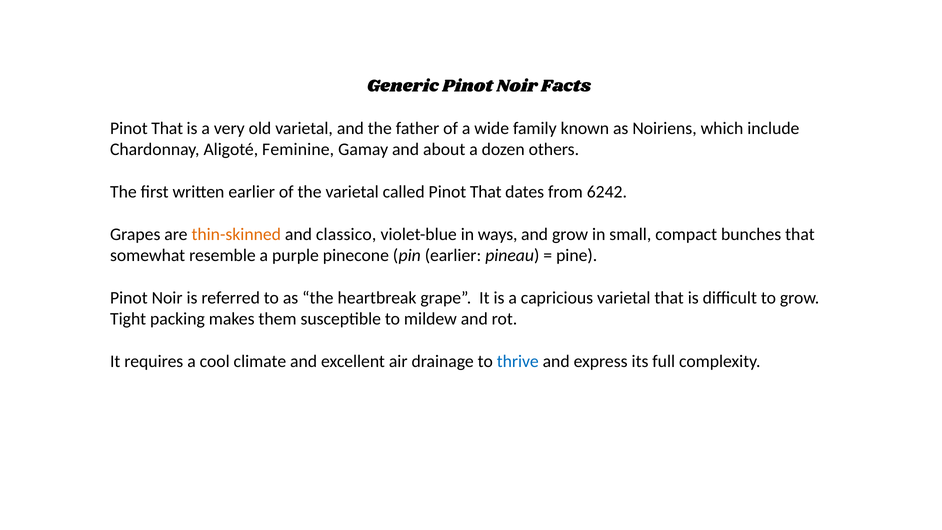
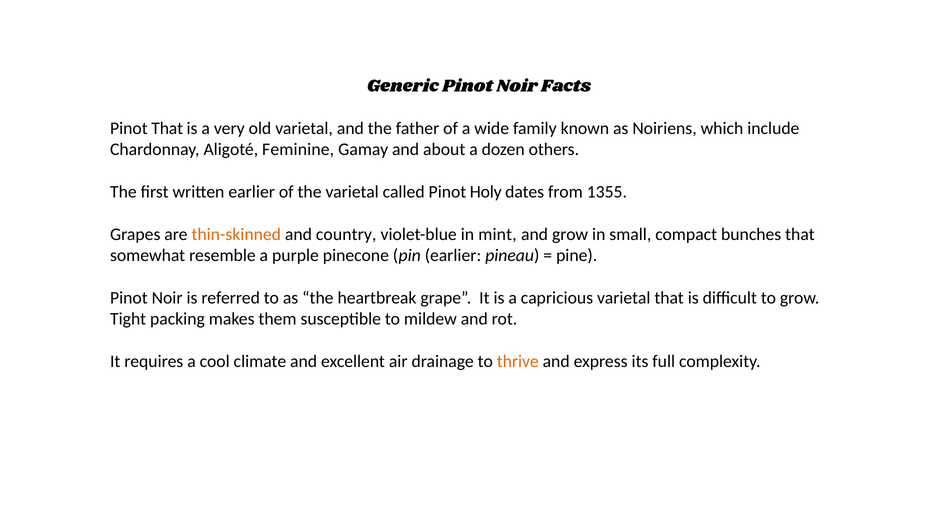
called Pinot That: That -> Holy (486, 192)
6242: 6242 -> 1355 (607, 192)
classico: classico -> country (346, 234)
ways: ways -> mint (497, 234)
thrive colour: blue -> orange (518, 361)
